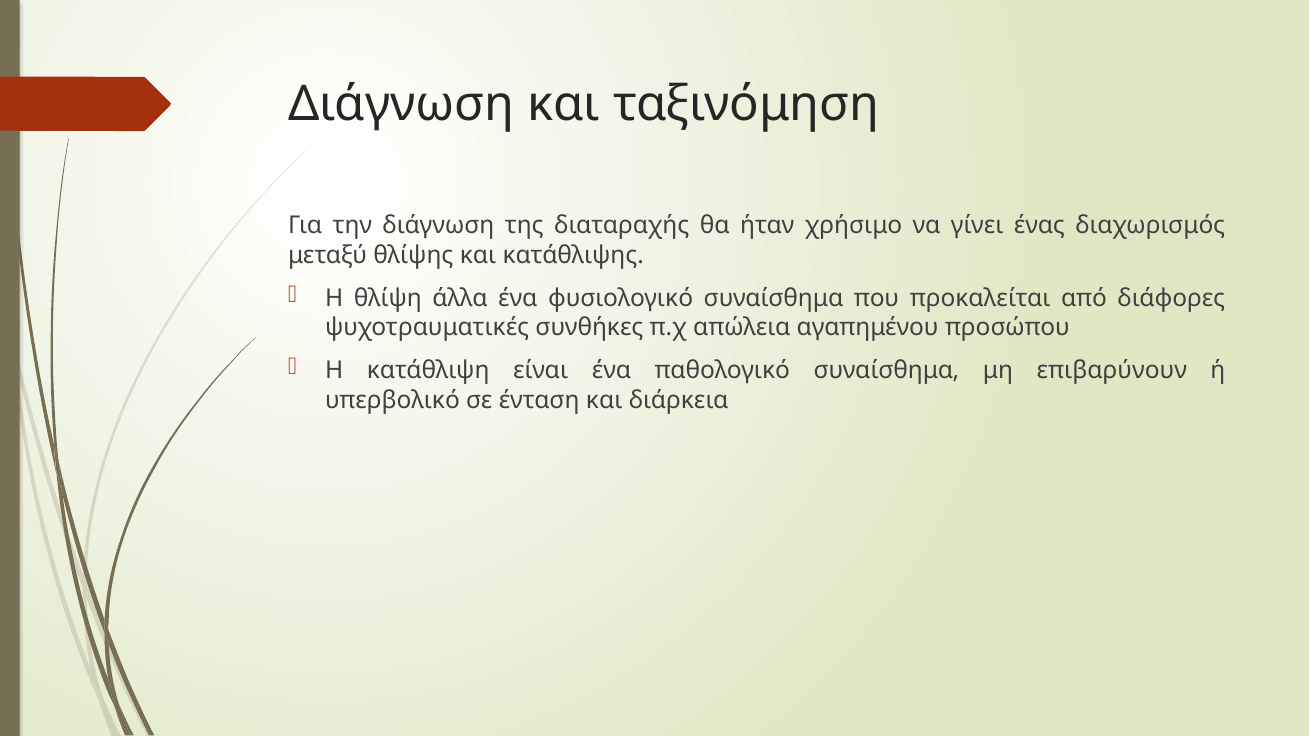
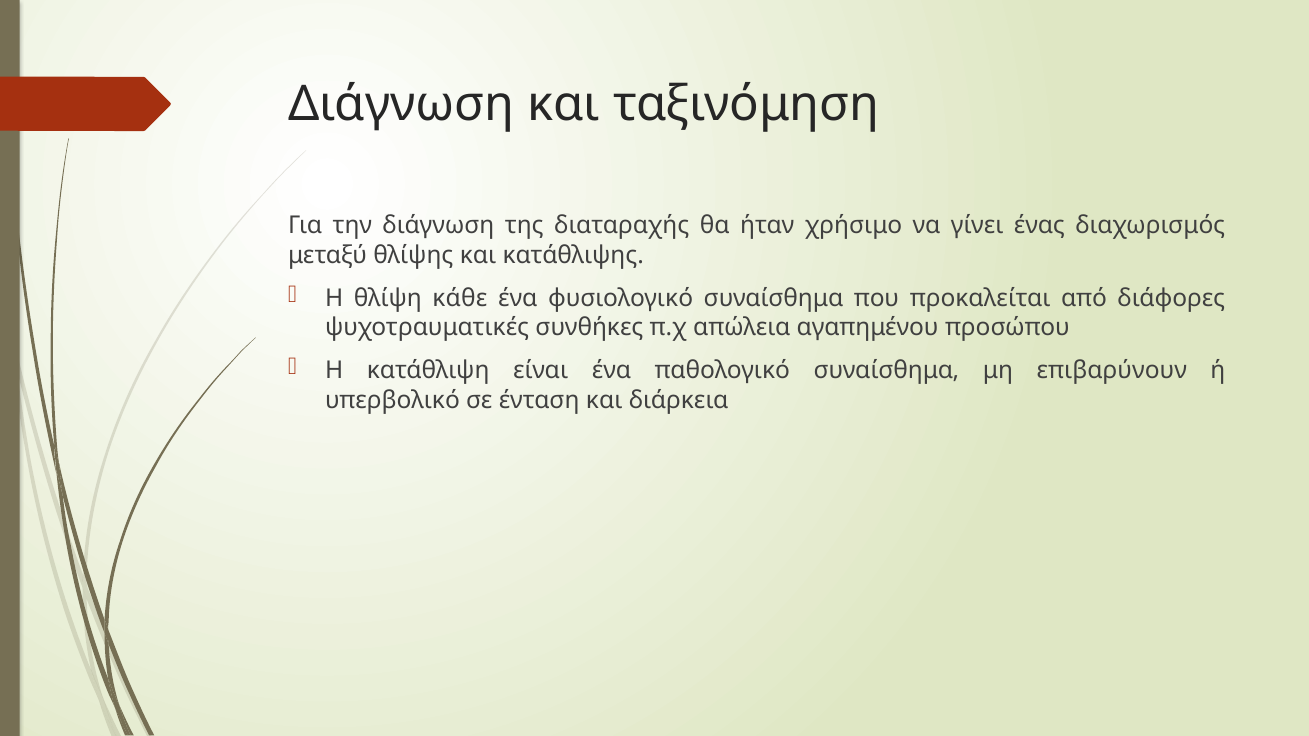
άλλα: άλλα -> κάθε (460, 298)
